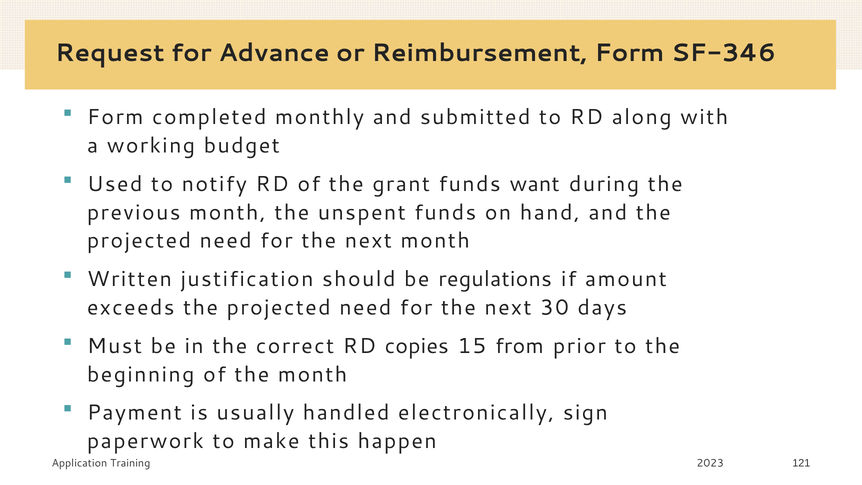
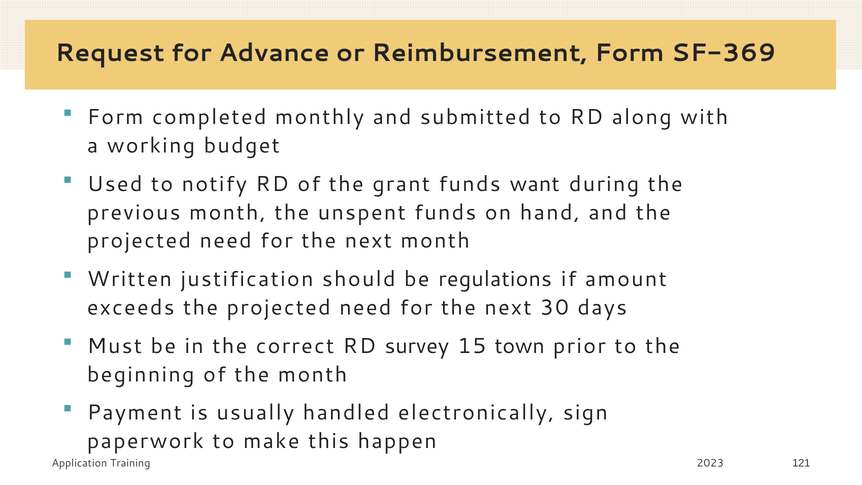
SF-346: SF-346 -> SF-369 (724, 53)
copies: copies -> survey (417, 346)
from: from -> town (520, 346)
